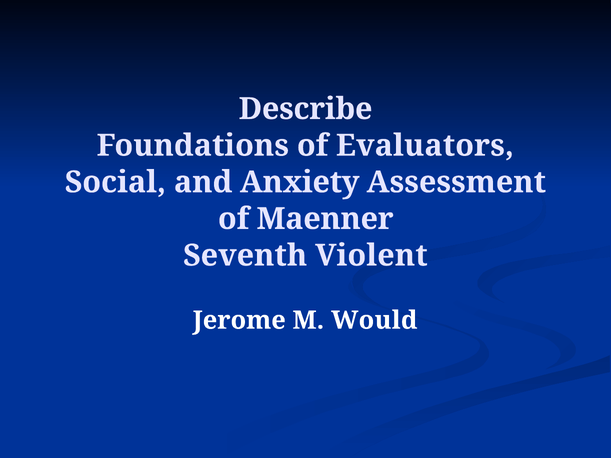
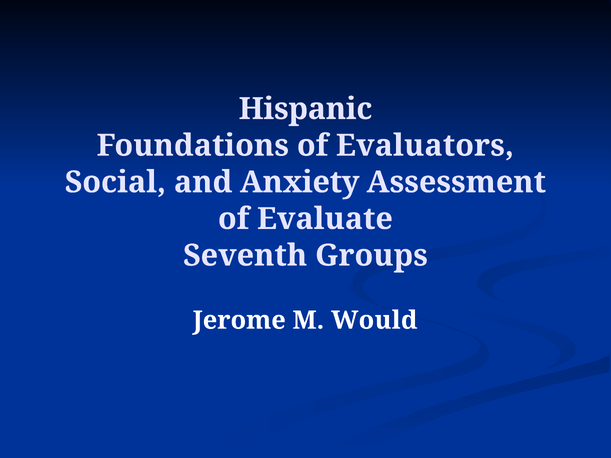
Describe: Describe -> Hispanic (306, 109)
Maenner: Maenner -> Evaluate (325, 219)
Violent: Violent -> Groups (371, 256)
